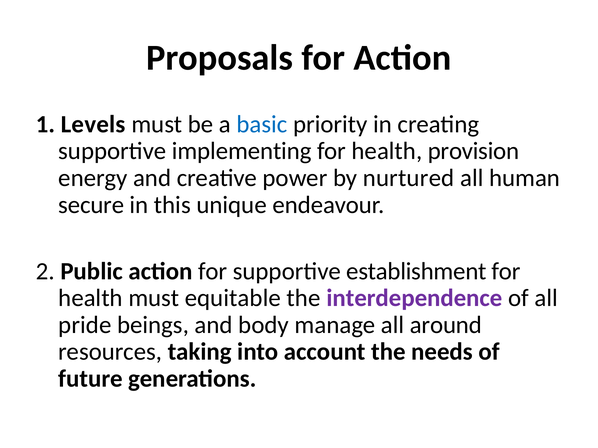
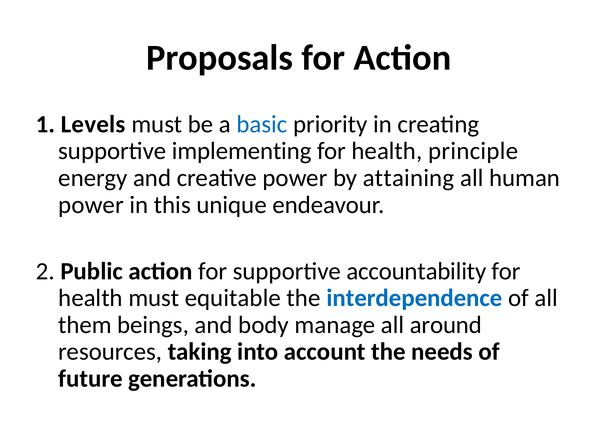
provision: provision -> principle (473, 151)
nurtured: nurtured -> attaining (409, 178)
secure: secure -> power (91, 205)
establishment: establishment -> accountability (416, 271)
interdependence colour: purple -> blue (414, 298)
pride: pride -> them (85, 325)
